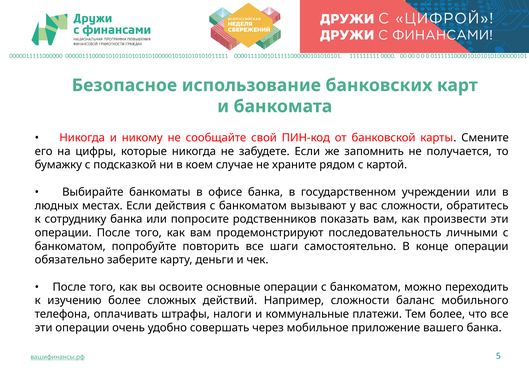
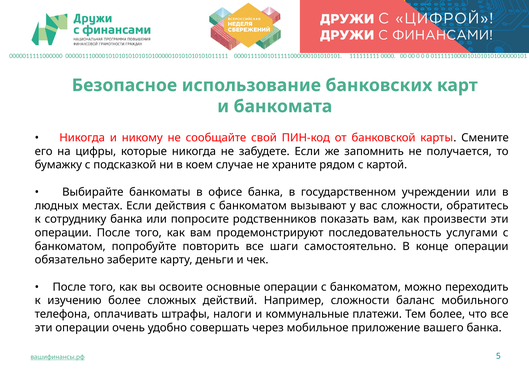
личными: личными -> услугами (472, 233)
